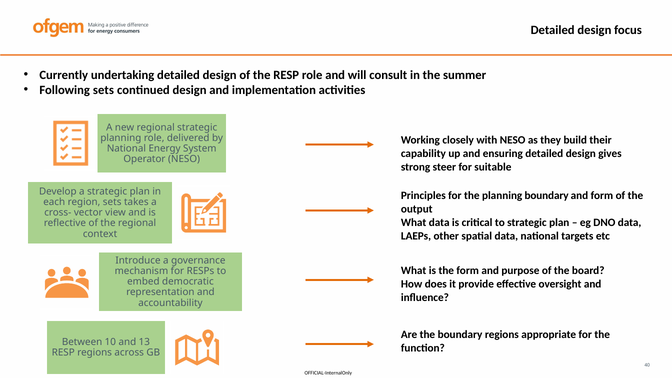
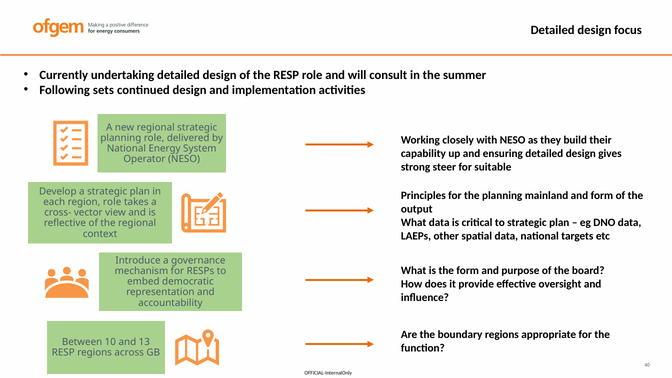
planning boundary: boundary -> mainland (547, 196)
sets: sets -> role (112, 202)
